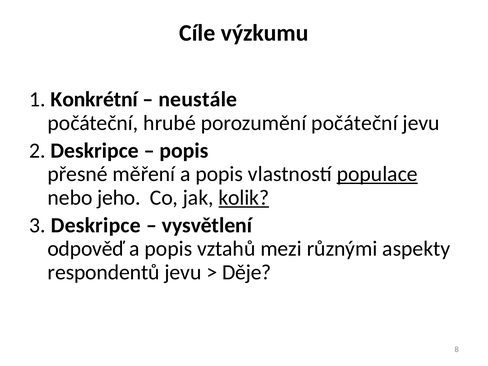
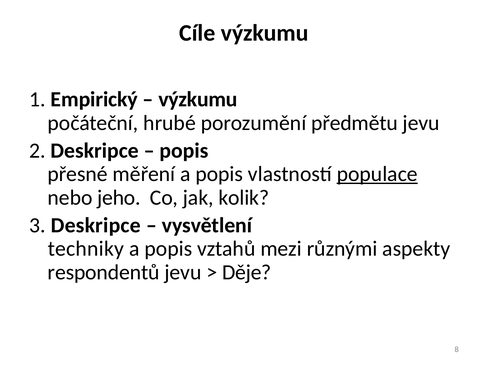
Konkrétní: Konkrétní -> Empirický (94, 99)
neustále: neustále -> výzkumu (198, 99)
porozumění počáteční: počáteční -> předmětu (355, 123)
kolik underline: present -> none (244, 198)
odpověď: odpověď -> techniky (86, 249)
